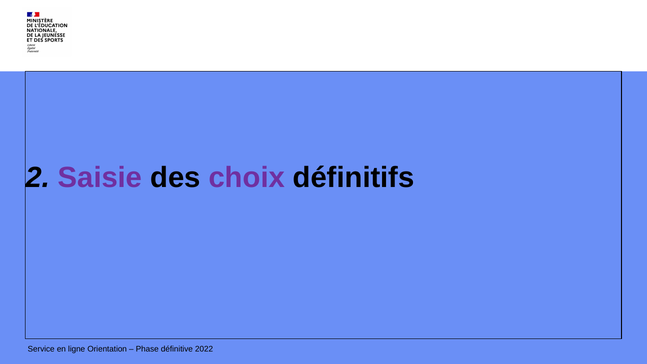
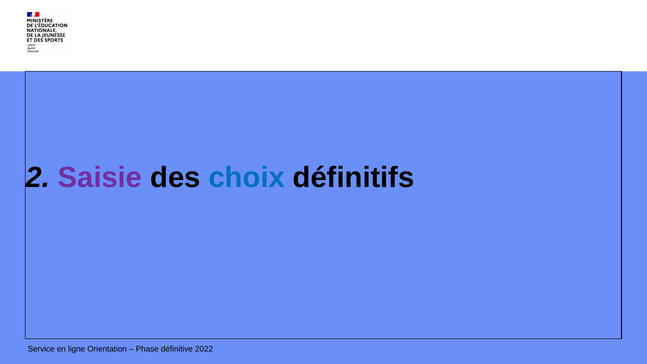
choix colour: purple -> blue (247, 178)
